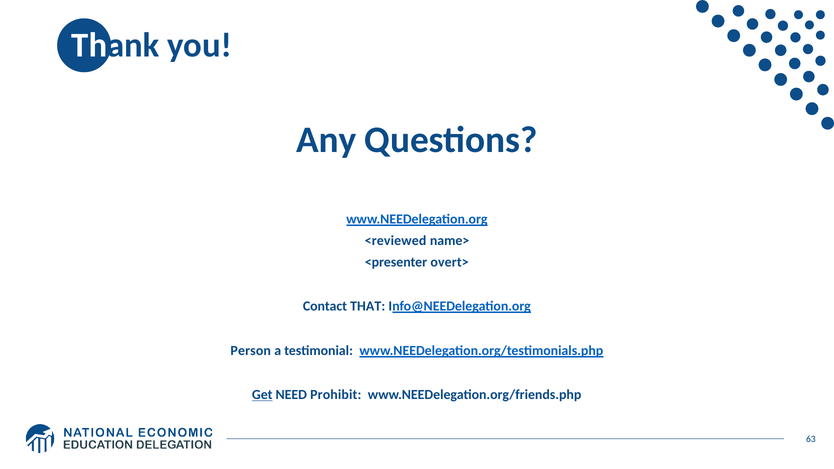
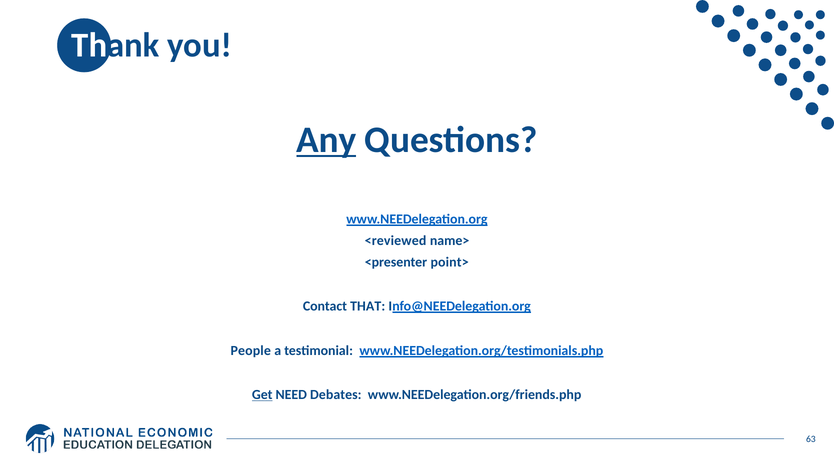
Any underline: none -> present (326, 140)
overt>: overt> -> point> (450, 262)
Person: Person -> People (251, 351)
Prohibit: Prohibit -> Debates (336, 395)
